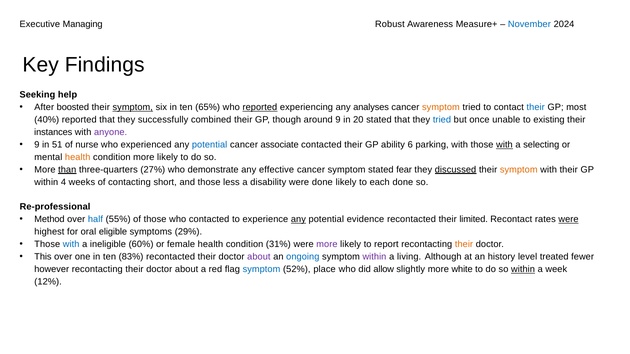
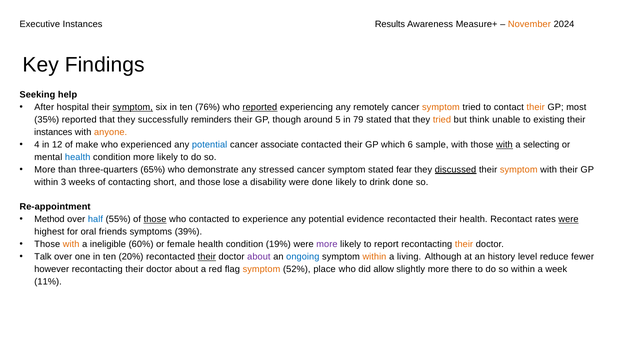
Executive Managing: Managing -> Instances (83, 24)
Robust: Robust -> Results (390, 24)
November colour: blue -> orange (529, 24)
boosted: boosted -> hospital (73, 107)
65%: 65% -> 76% (208, 107)
analyses: analyses -> remotely (371, 107)
their colour: blue -> orange (536, 107)
40%: 40% -> 35% (47, 120)
combined: combined -> reminders (211, 120)
around 9: 9 -> 5 (338, 120)
20: 20 -> 79 (358, 120)
tried colour: blue -> orange (442, 120)
once: once -> think (479, 120)
anyone colour: purple -> orange (111, 132)
9: 9 -> 4 (37, 145)
51: 51 -> 12 (57, 145)
nurse: nurse -> make (87, 145)
ability: ability -> which (393, 145)
parking: parking -> sample (432, 145)
health colour: orange -> blue (78, 157)
than underline: present -> none (67, 170)
27%: 27% -> 65% (153, 170)
effective: effective -> stressed (277, 170)
4: 4 -> 3 (63, 182)
less: less -> lose (231, 182)
each: each -> drink (380, 182)
Re-professional: Re-professional -> Re-appointment (55, 207)
those underline: none -> present (155, 220)
any underline: present -> none (298, 220)
their limited: limited -> health (474, 220)
eligible: eligible -> friends (113, 232)
29%: 29% -> 39% (188, 232)
with colour: blue -> orange (71, 245)
31%: 31% -> 19% (278, 245)
This: This -> Talk (43, 257)
83%: 83% -> 20% (131, 257)
their underline: none -> present (207, 257)
within colour: purple -> orange (374, 257)
treated: treated -> reduce (554, 257)
symptom colour: blue -> orange (261, 269)
white: white -> there (462, 269)
within underline: present -> none (523, 269)
12%: 12% -> 11% (48, 282)
